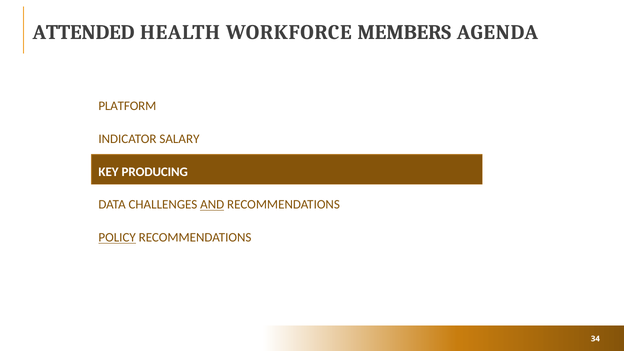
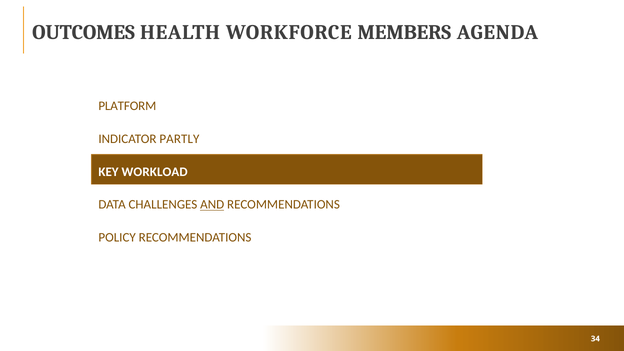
ATTENDED: ATTENDED -> OUTCOMES (84, 32)
SALARY: SALARY -> PARTLY (179, 139)
PRODUCING: PRODUCING -> WORKLOAD (155, 172)
POLICY underline: present -> none (117, 238)
